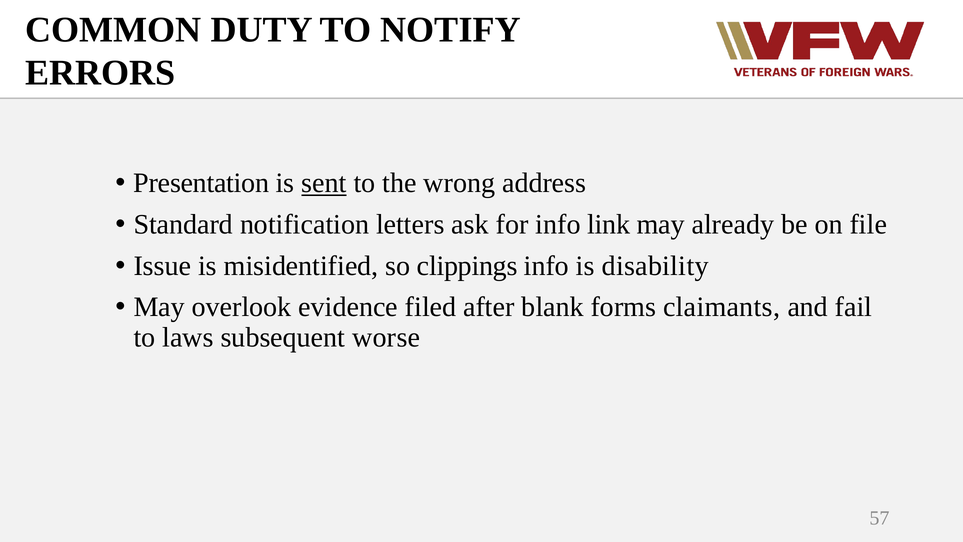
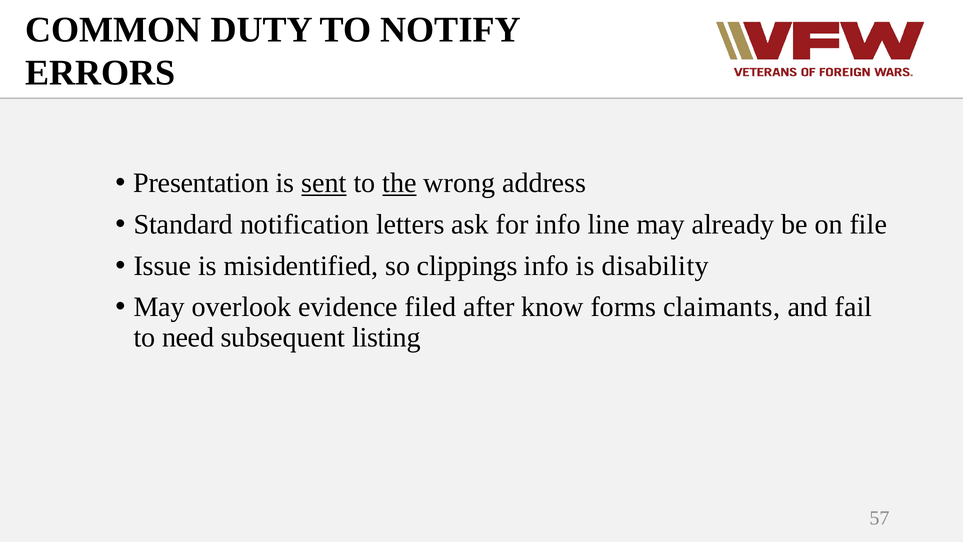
the underline: none -> present (399, 183)
link: link -> line (609, 224)
blank: blank -> know (553, 307)
laws: laws -> need (188, 337)
worse: worse -> listing (386, 337)
